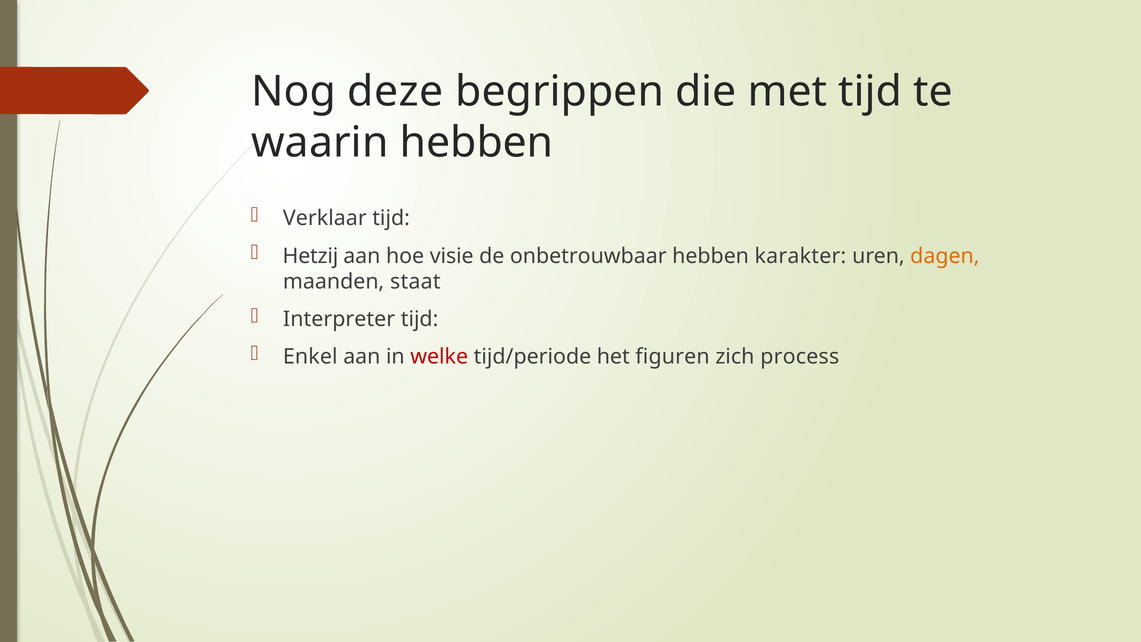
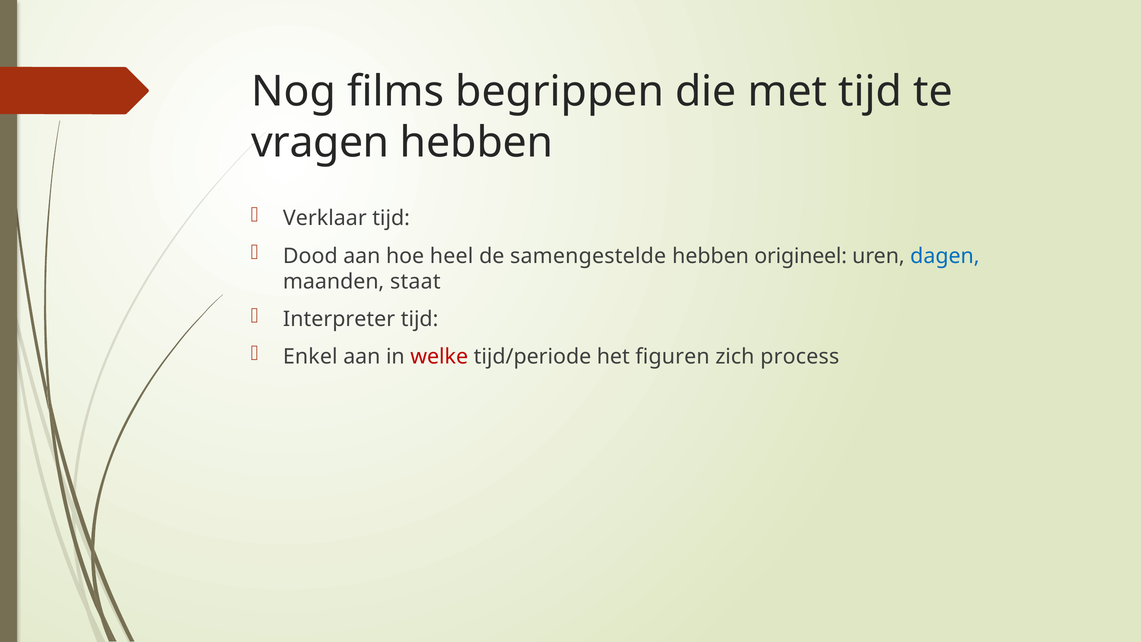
deze: deze -> films (396, 91)
waarin: waarin -> vragen (320, 143)
Hetzij: Hetzij -> Dood (310, 256)
visie: visie -> heel (452, 256)
onbetrouwbaar: onbetrouwbaar -> samengestelde (588, 256)
karakter: karakter -> origineel (801, 256)
dagen colour: orange -> blue (945, 256)
